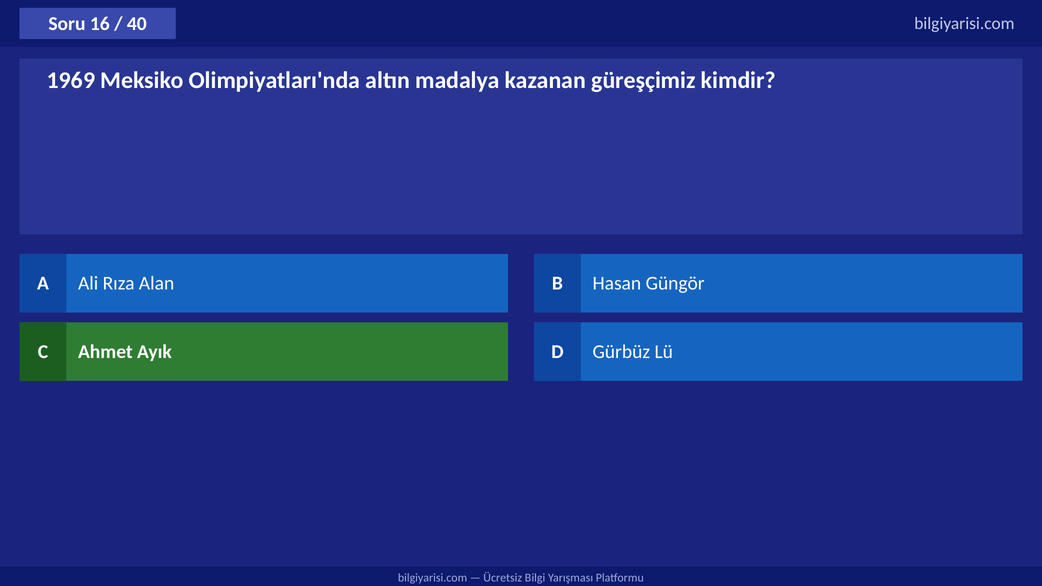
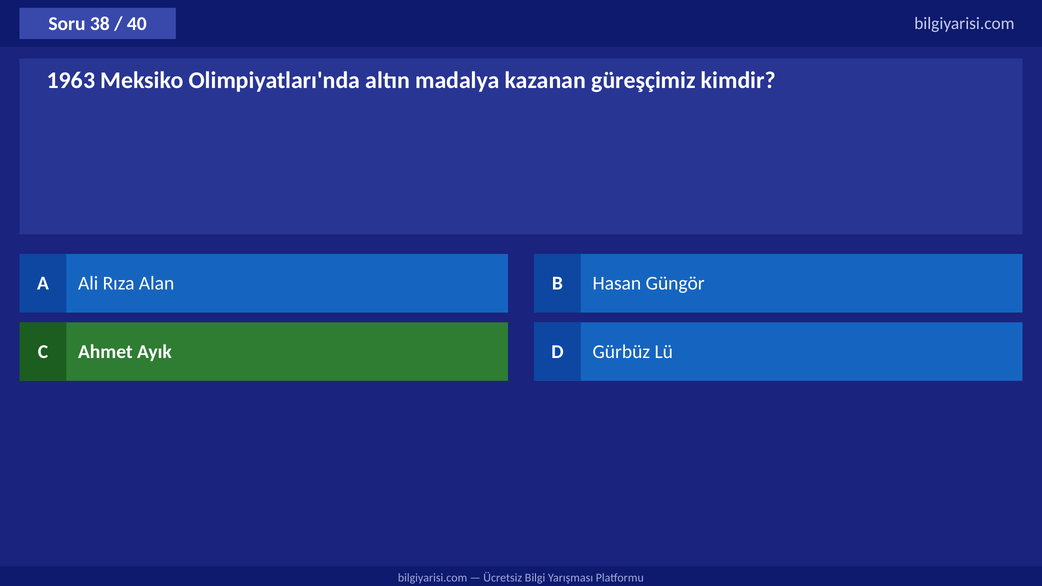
16: 16 -> 38 (100, 24)
1969: 1969 -> 1963 (71, 80)
